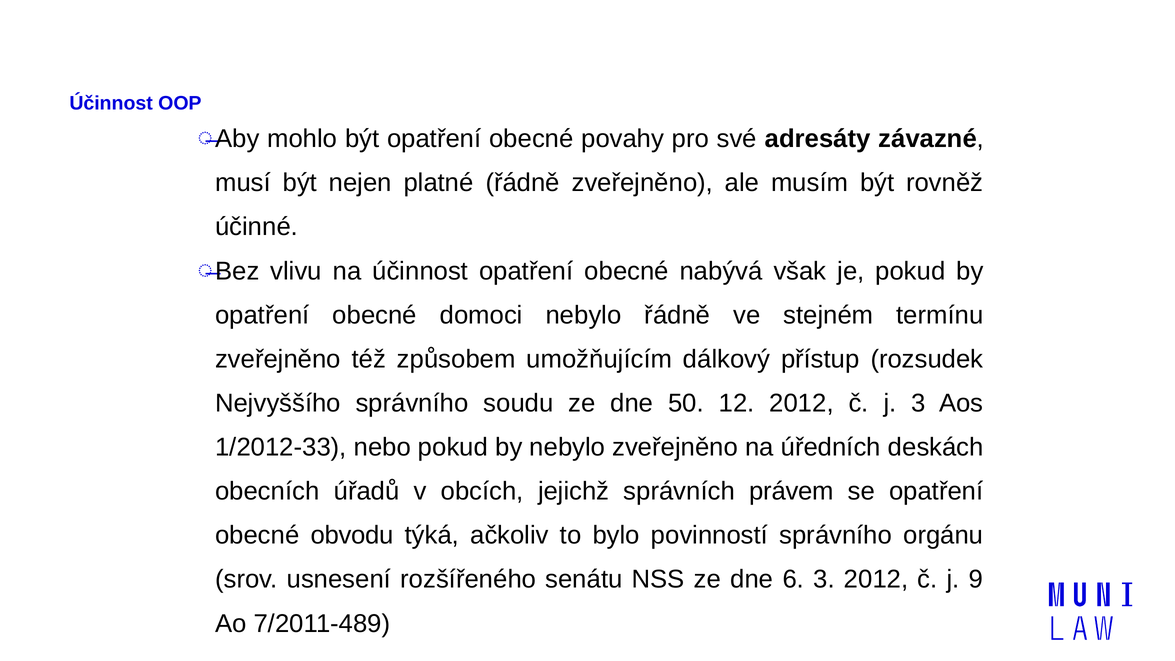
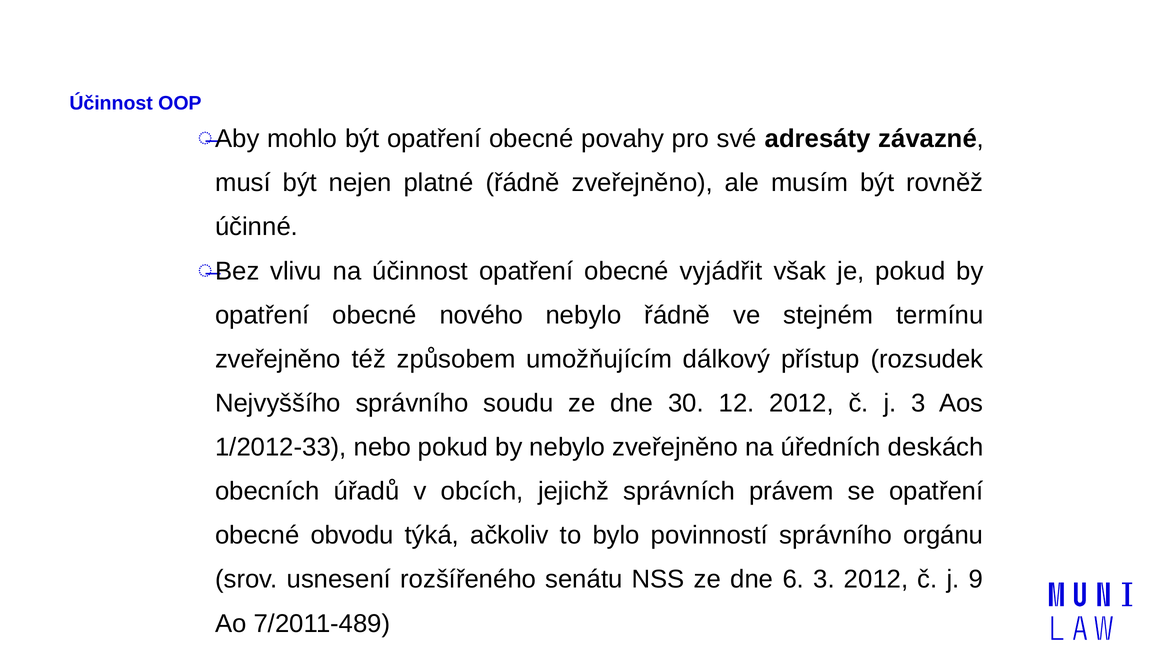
nabývá: nabývá -> vyjádřit (721, 271)
domoci: domoci -> nového (481, 315)
50: 50 -> 30 (686, 403)
